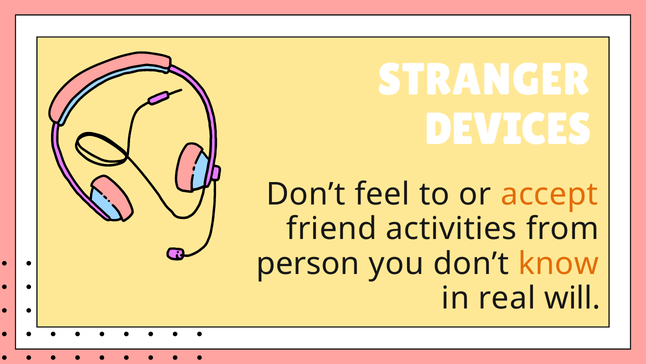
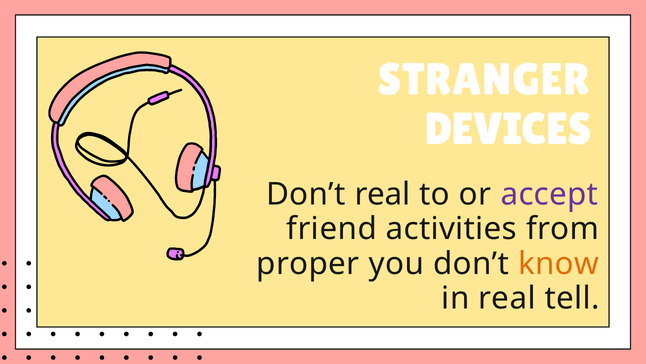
Don’t feel: feel -> real (382, 194)
accept colour: orange -> purple (549, 194)
person: person -> proper (308, 263)
will: will -> tell (572, 298)
